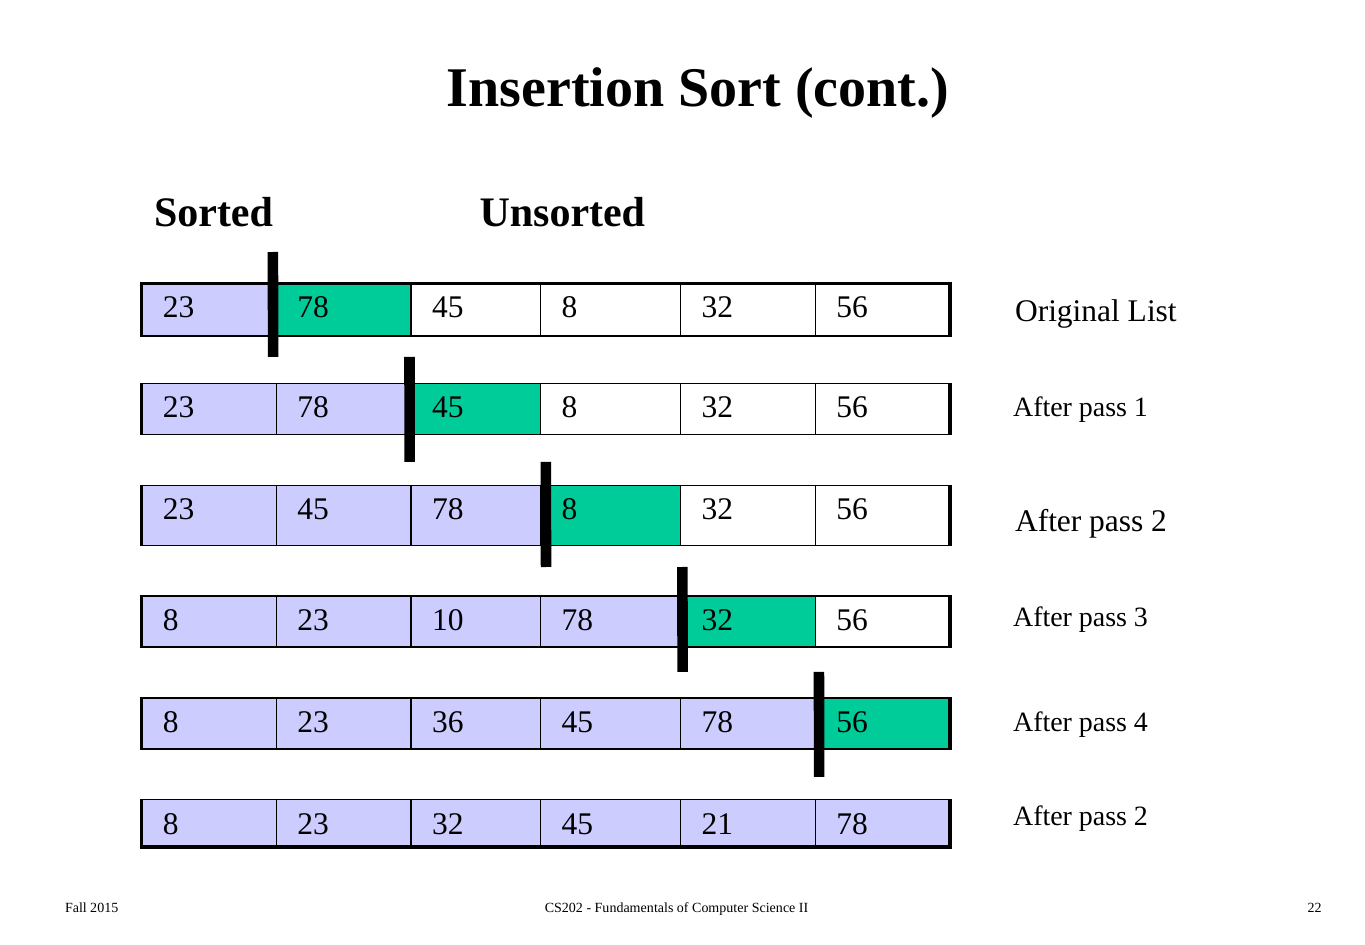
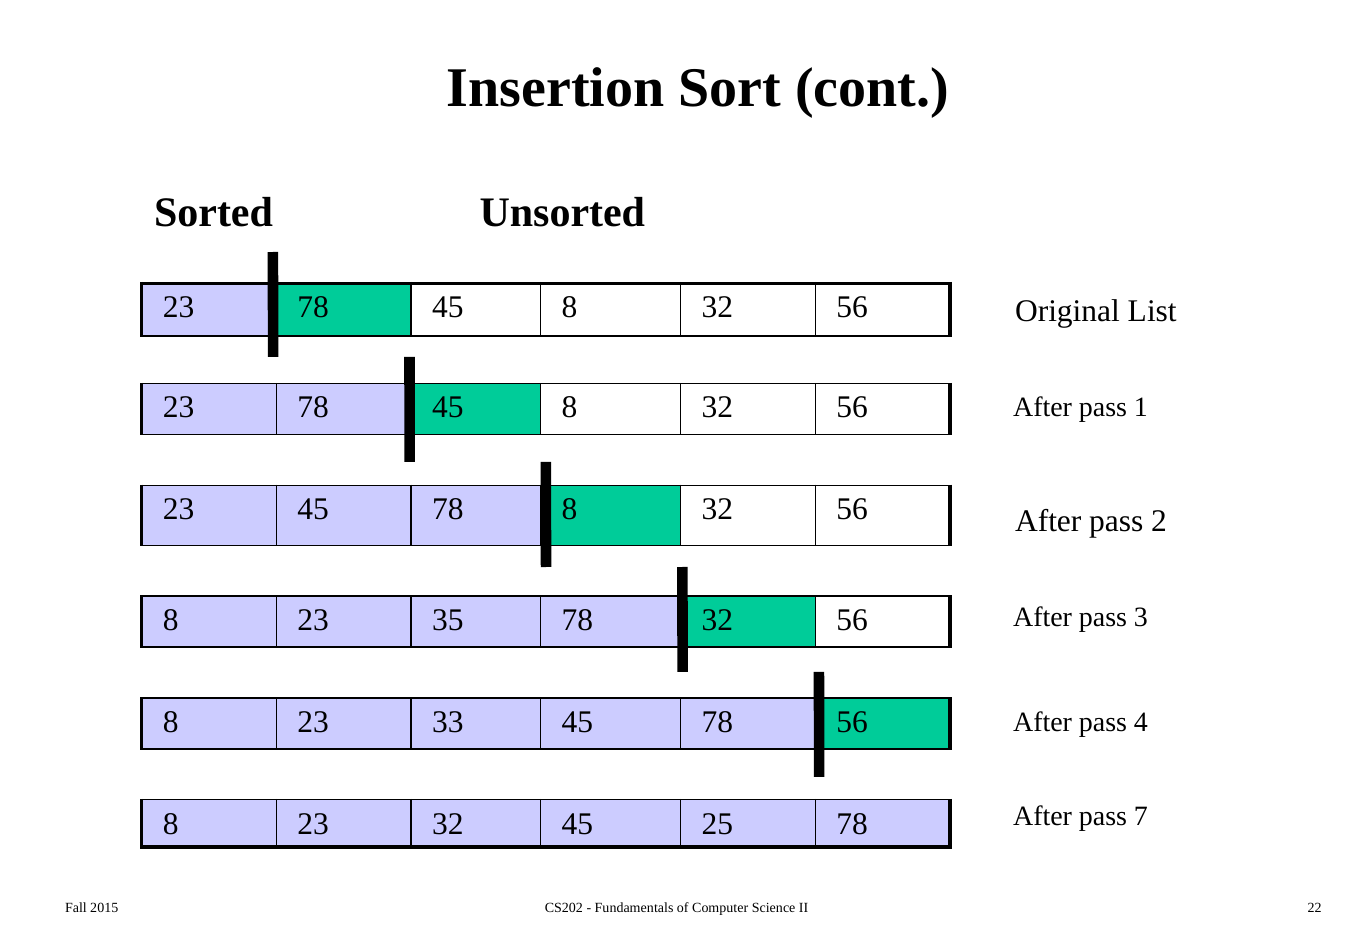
10: 10 -> 35 (448, 620)
36: 36 -> 33 (448, 722)
2: 2 -> 7 (1141, 817)
21: 21 -> 25 (717, 824)
